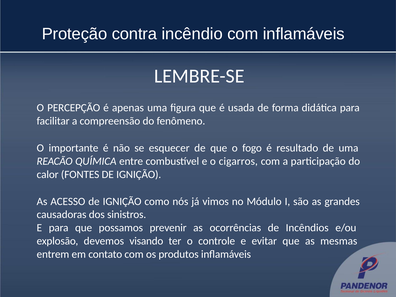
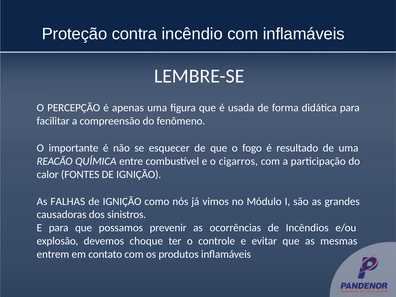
ACESSO: ACESSO -> FALHAS (68, 201)
visando: visando -> choque (146, 241)
